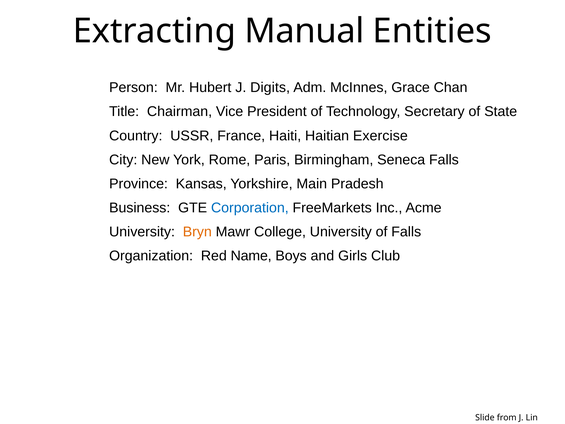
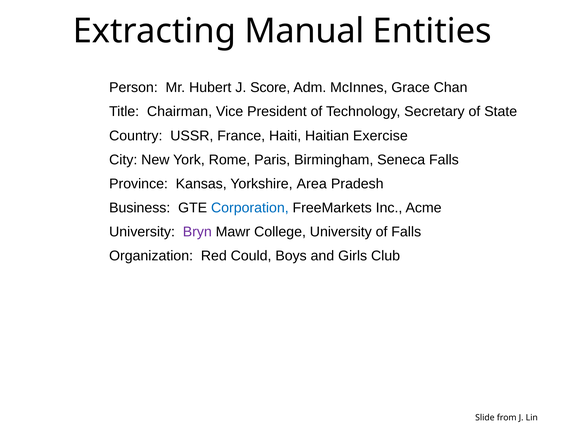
Digits: Digits -> Score (270, 88)
Main: Main -> Area (312, 184)
Bryn colour: orange -> purple (197, 232)
Name: Name -> Could (251, 256)
